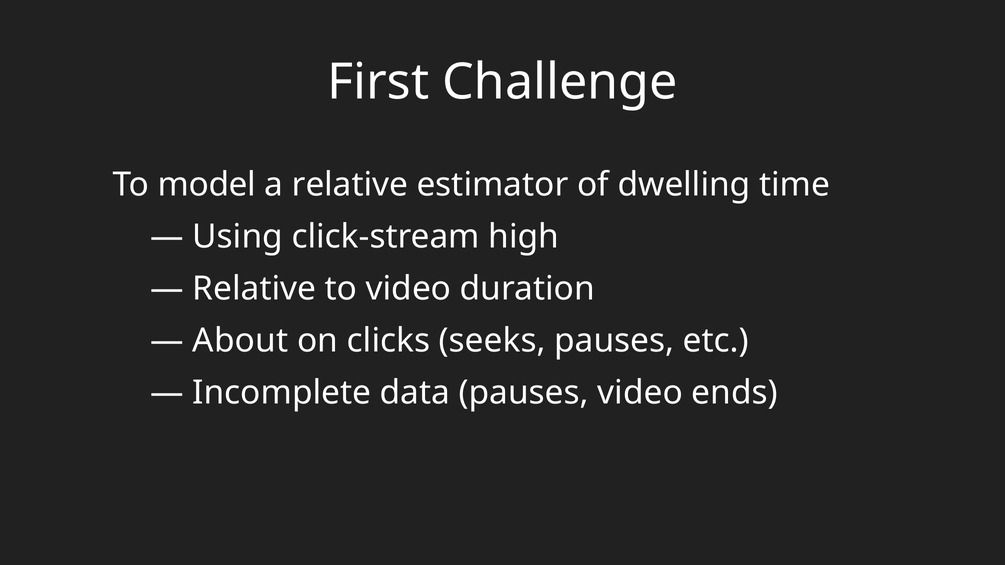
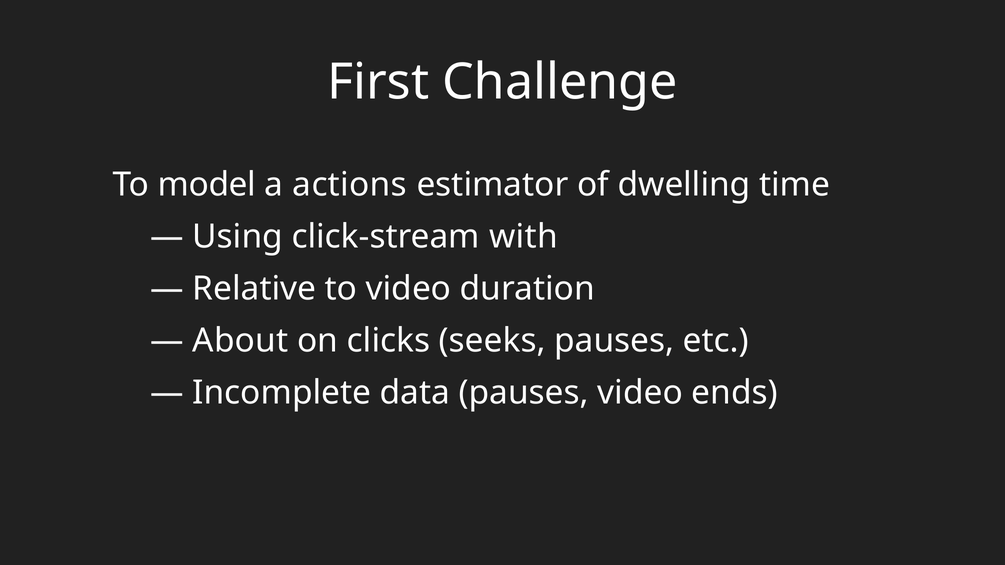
a relative: relative -> actions (350, 185)
high: high -> with (523, 237)
